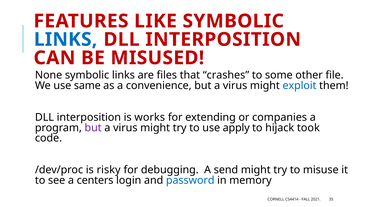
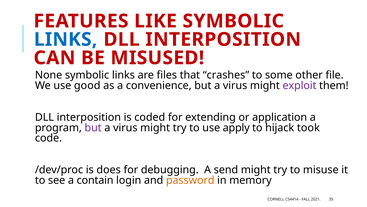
same: same -> good (87, 85)
exploit colour: blue -> purple (300, 85)
works: works -> coded (150, 117)
companies: companies -> application (280, 117)
risky: risky -> does (109, 169)
centers: centers -> contain (95, 180)
password colour: blue -> orange (190, 180)
